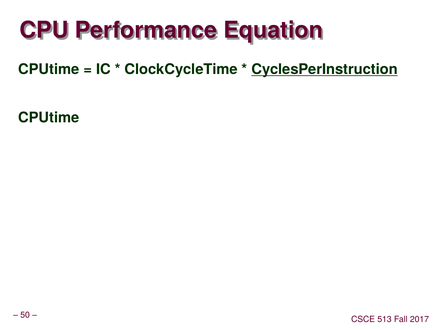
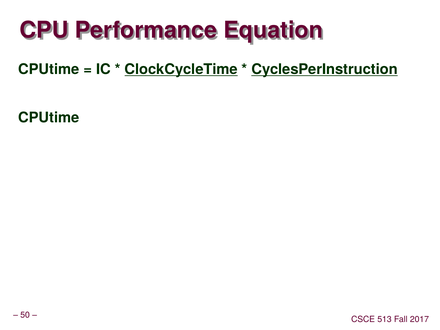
ClockCycleTime underline: none -> present (181, 69)
